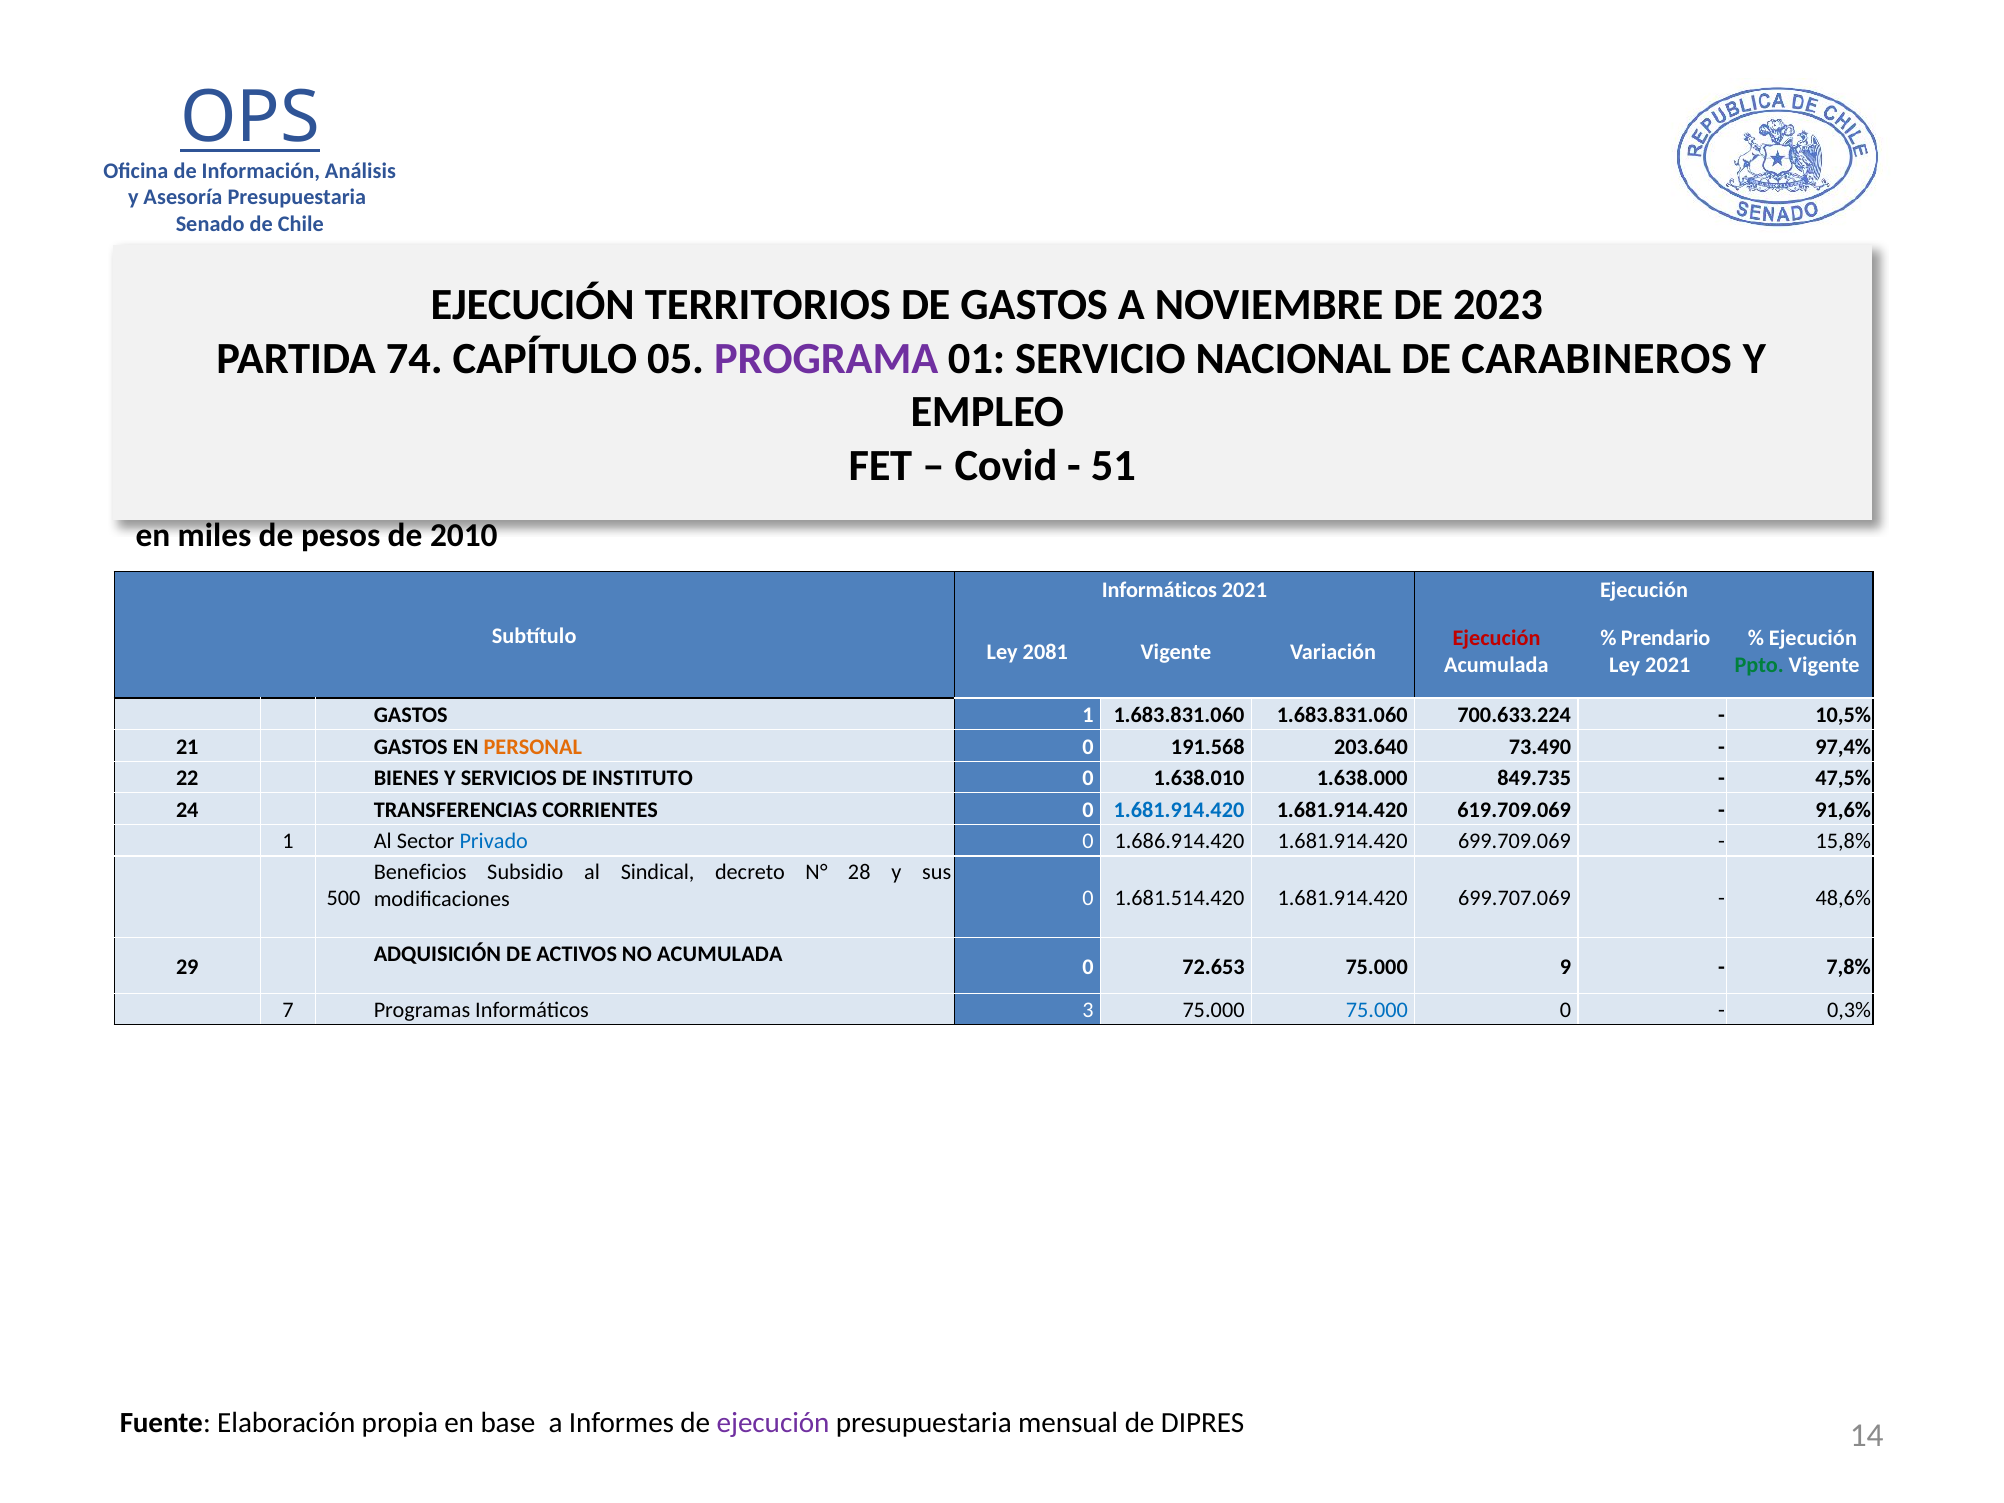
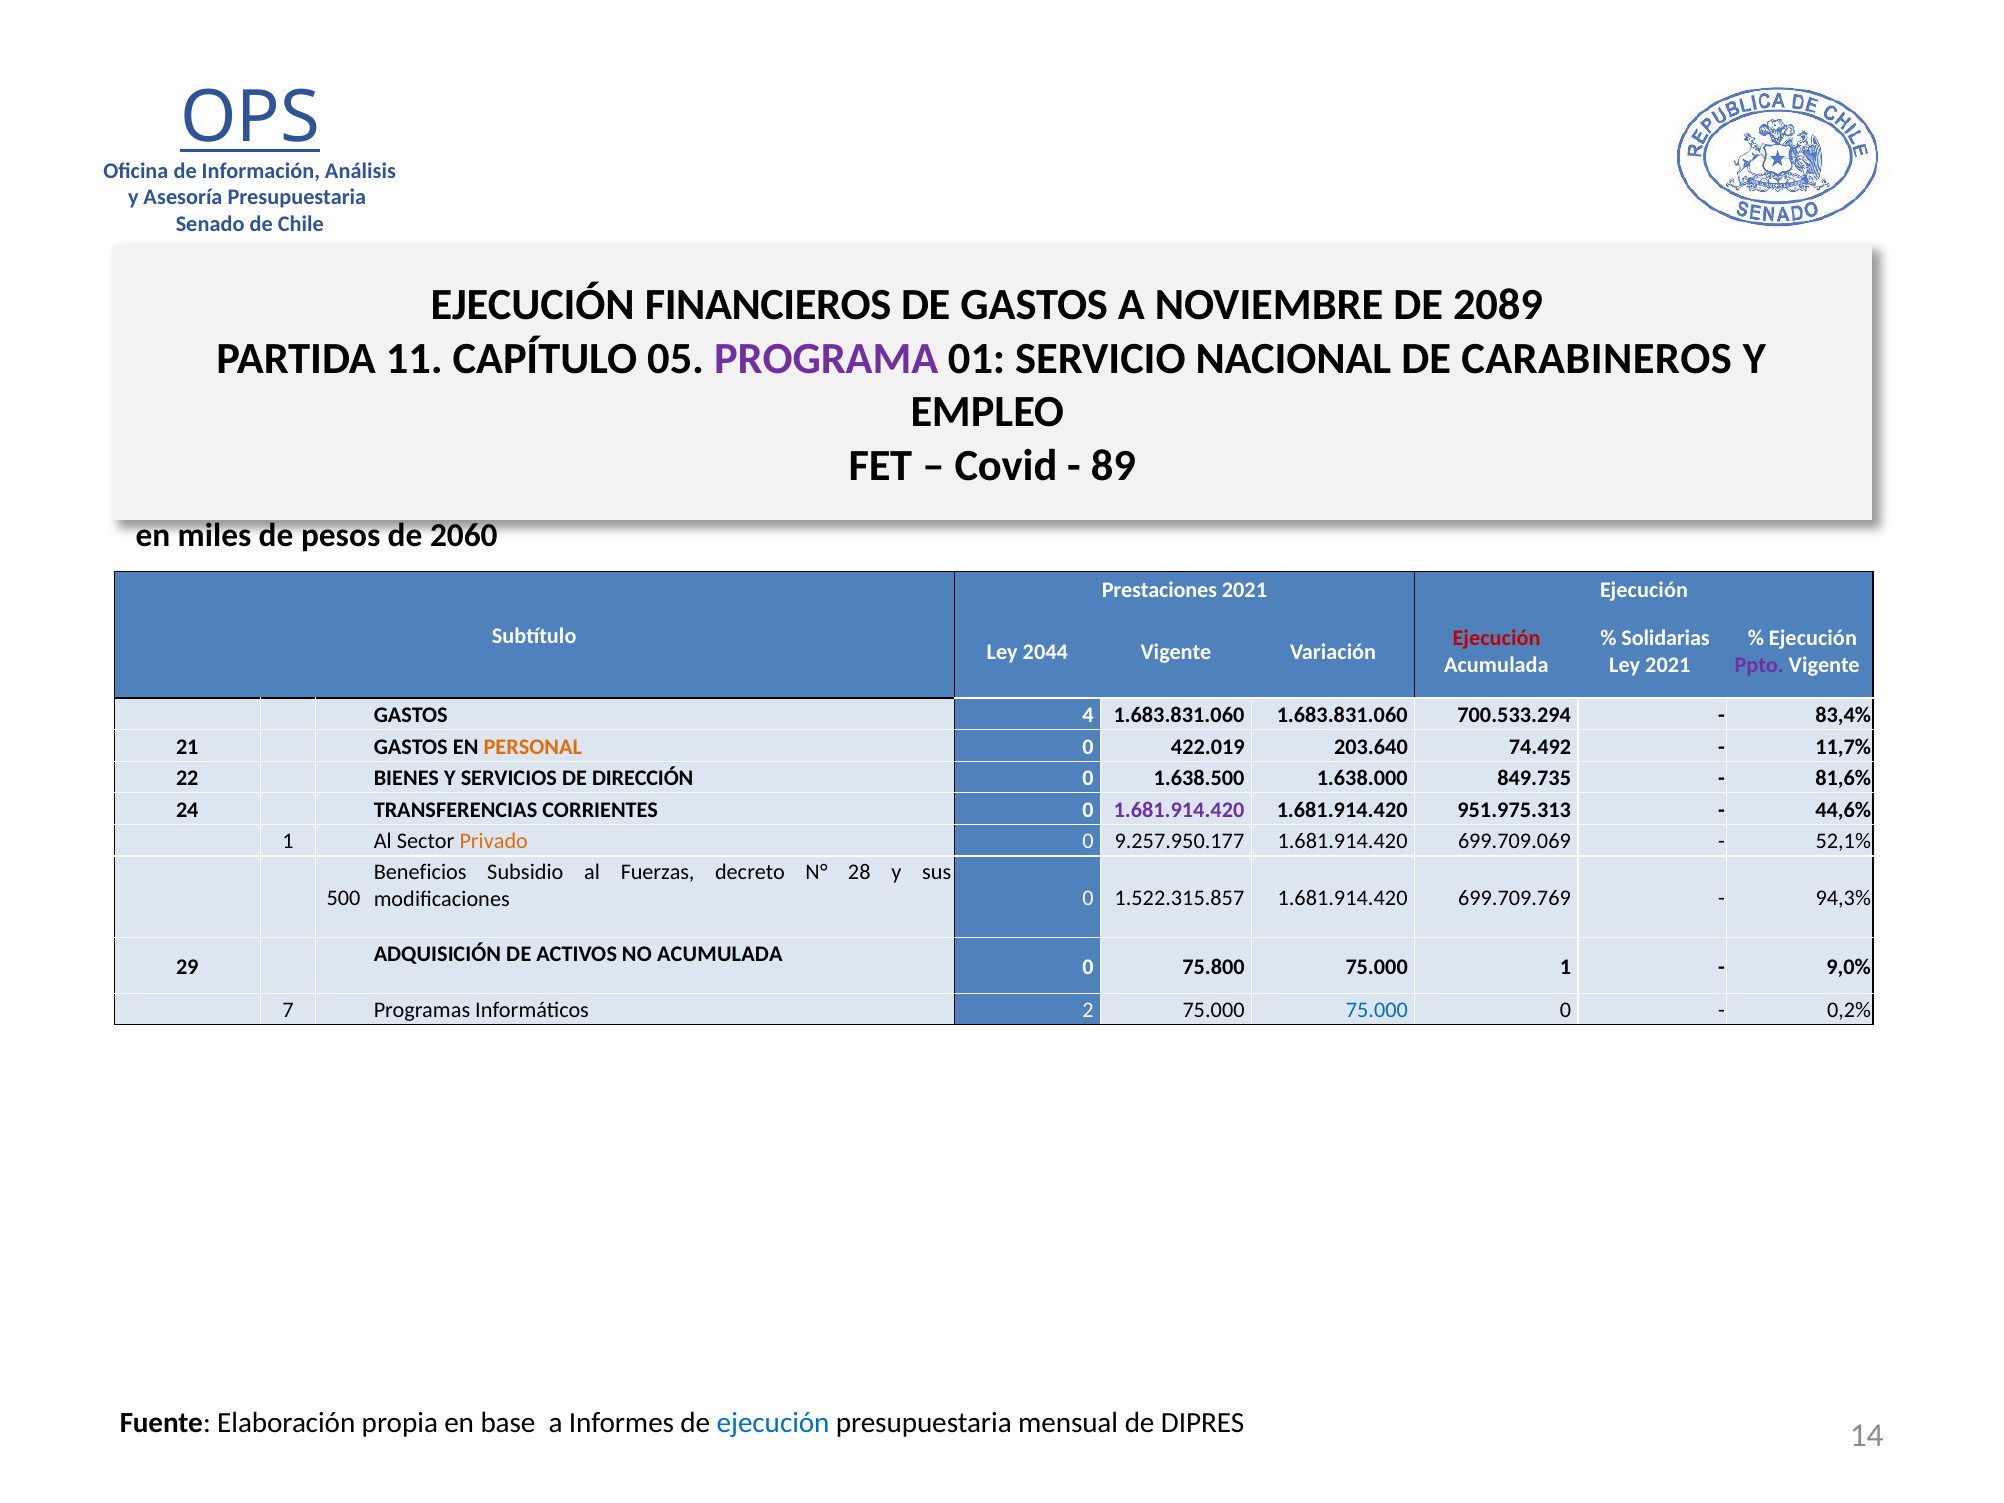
TERRITORIOS: TERRITORIOS -> FINANCIEROS (768, 305)
2023: 2023 -> 2089 (1498, 305)
74: 74 -> 11 (414, 359)
51: 51 -> 89 (1113, 465)
2010: 2010 -> 2060 (464, 536)
Informáticos: Informáticos -> Prestaciones (1159, 590)
Prendario: Prendario -> Solidarias (1666, 638)
2081: 2081 -> 2044 (1045, 652)
Ppto colour: green -> purple (1759, 666)
GASTOS 1: 1 -> 4 (1088, 715)
700.633.224: 700.633.224 -> 700.533.294 (1514, 715)
10,5%: 10,5% -> 83,4% (1843, 715)
191.568: 191.568 -> 422.019 (1208, 747)
73.490: 73.490 -> 74.492 (1540, 747)
97,4%: 97,4% -> 11,7% (1843, 747)
INSTITUTO: INSTITUTO -> DIRECCIÓN (643, 778)
1.638.010: 1.638.010 -> 1.638.500 (1199, 778)
47,5%: 47,5% -> 81,6% (1843, 778)
1.681.914.420 colour: blue -> purple (1179, 810)
619.709.069: 619.709.069 -> 951.975.313 (1514, 810)
91,6%: 91,6% -> 44,6% (1843, 810)
Privado colour: blue -> orange (494, 841)
1.686.914.420: 1.686.914.420 -> 9.257.950.177 (1179, 841)
15,8%: 15,8% -> 52,1% (1843, 841)
Sindical: Sindical -> Fuerzas (658, 872)
1.681.514.420: 1.681.514.420 -> 1.522.315.857 (1179, 898)
699.707.069: 699.707.069 -> 699.709.769 (1514, 898)
48,6%: 48,6% -> 94,3% (1843, 898)
72.653: 72.653 -> 75.800 (1213, 967)
75.000 9: 9 -> 1 (1566, 967)
7,8%: 7,8% -> 9,0% (1849, 967)
3: 3 -> 2 (1088, 1010)
0,3%: 0,3% -> 0,2% (1849, 1010)
ejecución colour: purple -> blue (773, 1422)
